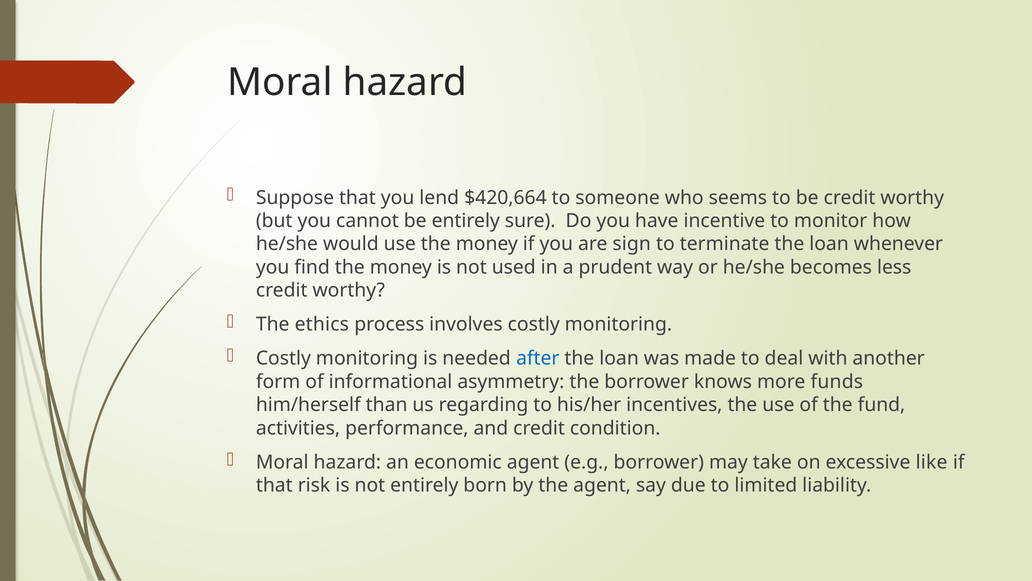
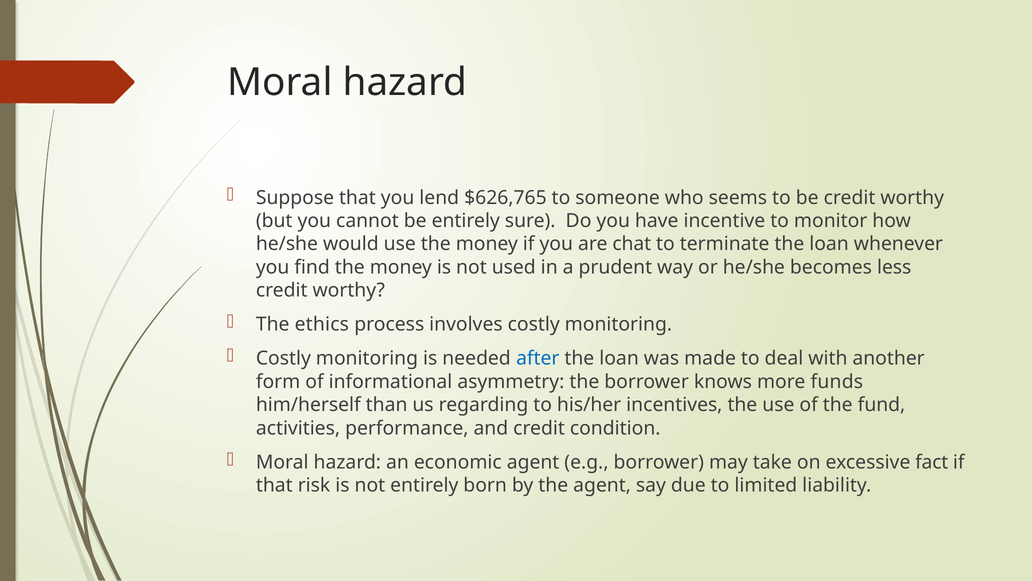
$420,664: $420,664 -> $626,765 (505, 197)
sign: sign -> chat (632, 244)
like: like -> fact (932, 462)
